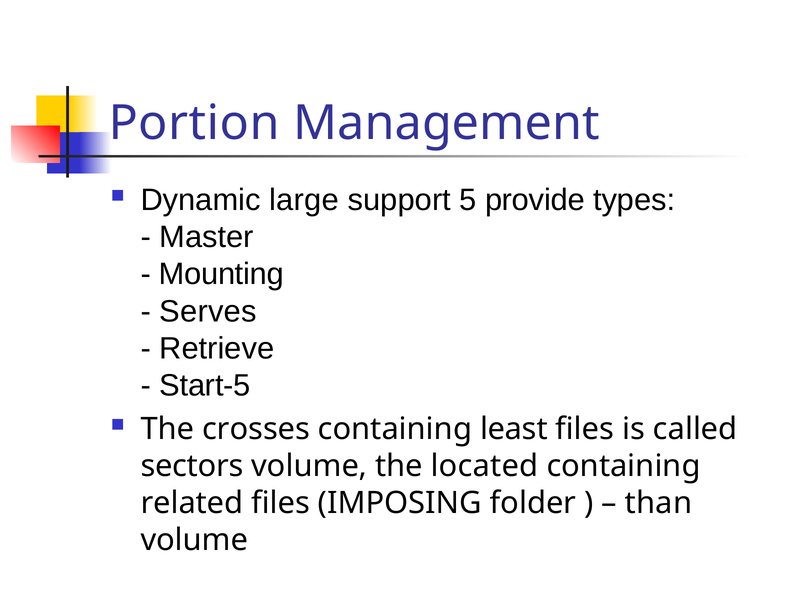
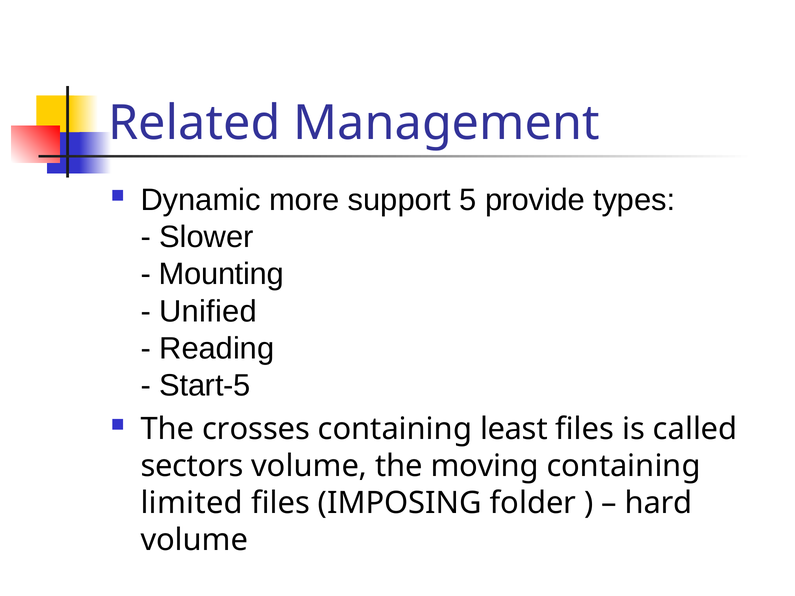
Portion: Portion -> Related (194, 123)
large: large -> more (304, 200)
Master: Master -> Slower (207, 237)
Serves: Serves -> Unified (208, 311)
Retrieve: Retrieve -> Reading (217, 349)
located: located -> moving (485, 466)
related: related -> limited (192, 503)
than: than -> hard (659, 503)
